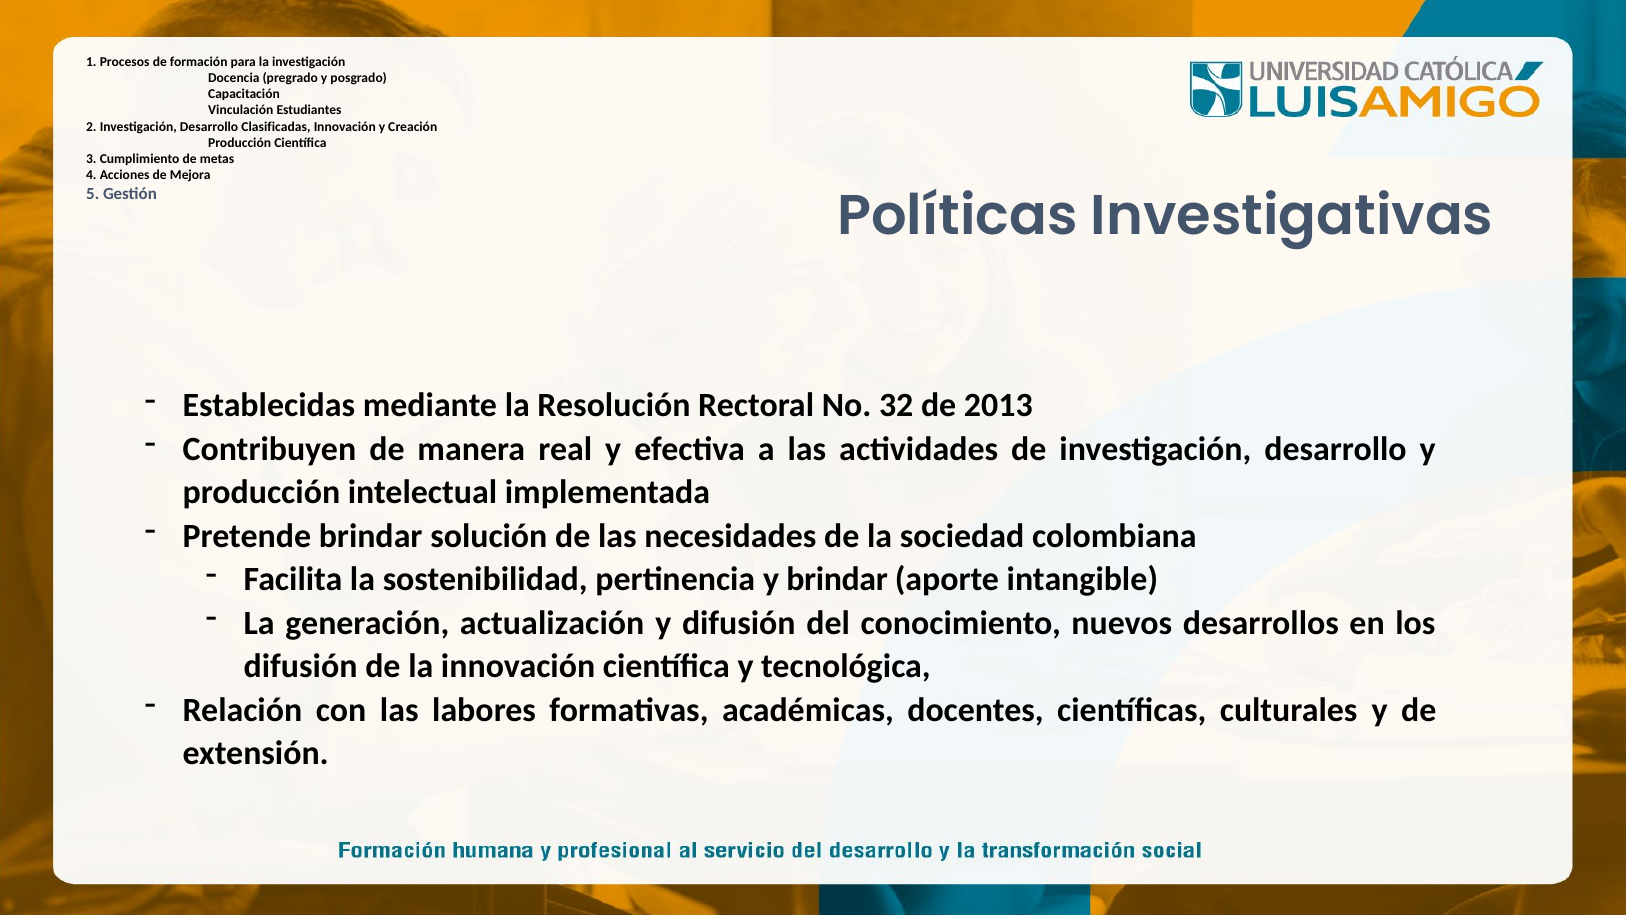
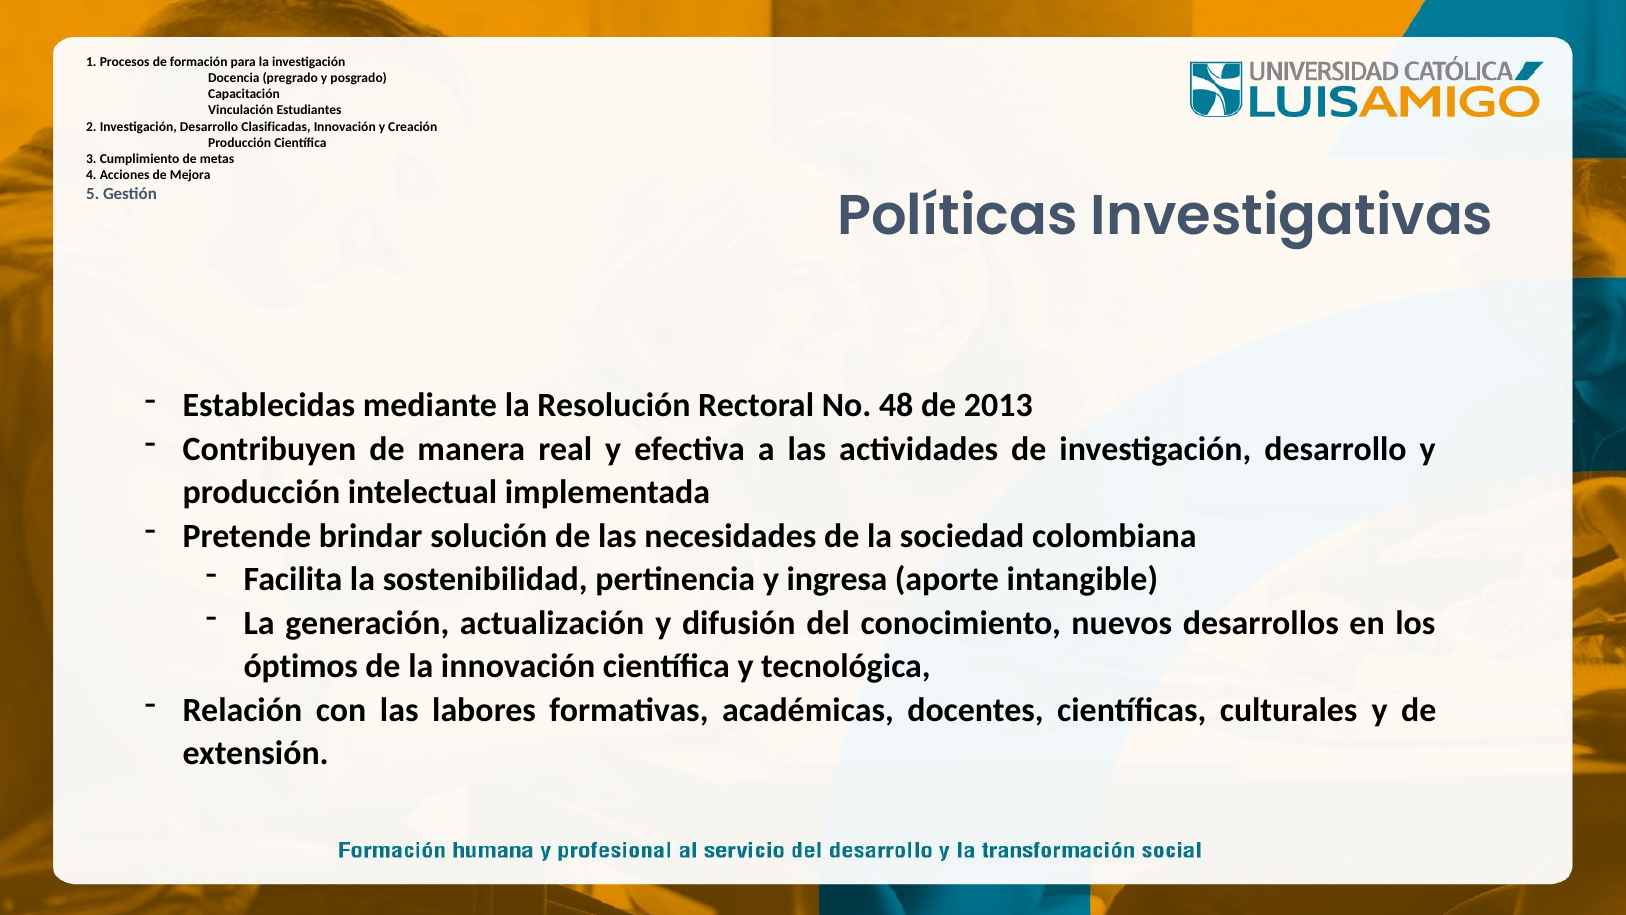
32: 32 -> 48 (896, 405)
y brindar: brindar -> ingresa (837, 579)
difusión: difusión -> óptimos (301, 666)
